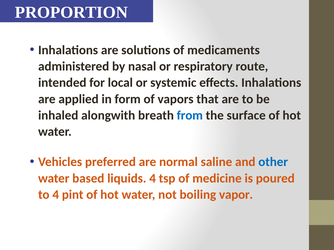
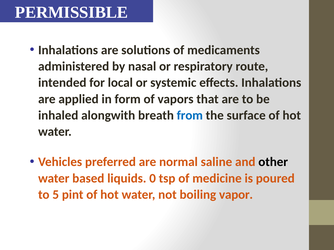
PROPORTION: PROPORTION -> PERMISSIBLE (71, 12)
other colour: blue -> black (273, 162)
liquids 4: 4 -> 0 (153, 179)
to 4: 4 -> 5 (56, 195)
